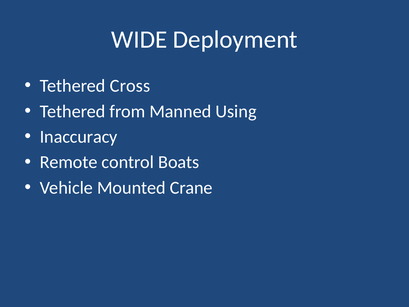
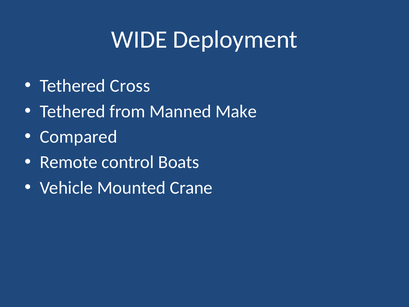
Using: Using -> Make (236, 111)
Inaccuracy: Inaccuracy -> Compared (79, 137)
